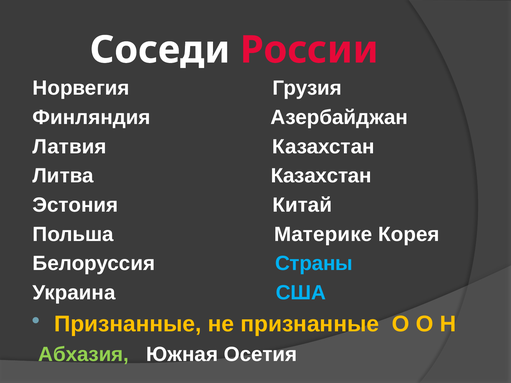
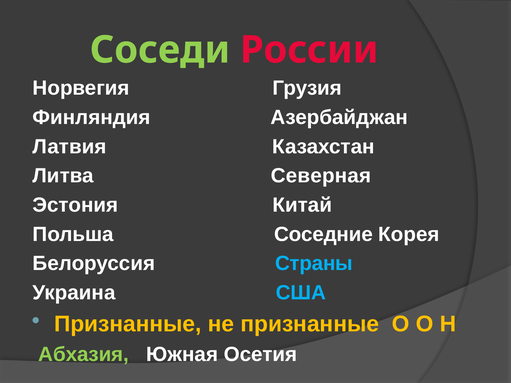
Соседи colour: white -> light green (160, 50)
Литва Казахстан: Казахстан -> Северная (321, 176)
Материке: Материке -> Соседние (323, 234)
